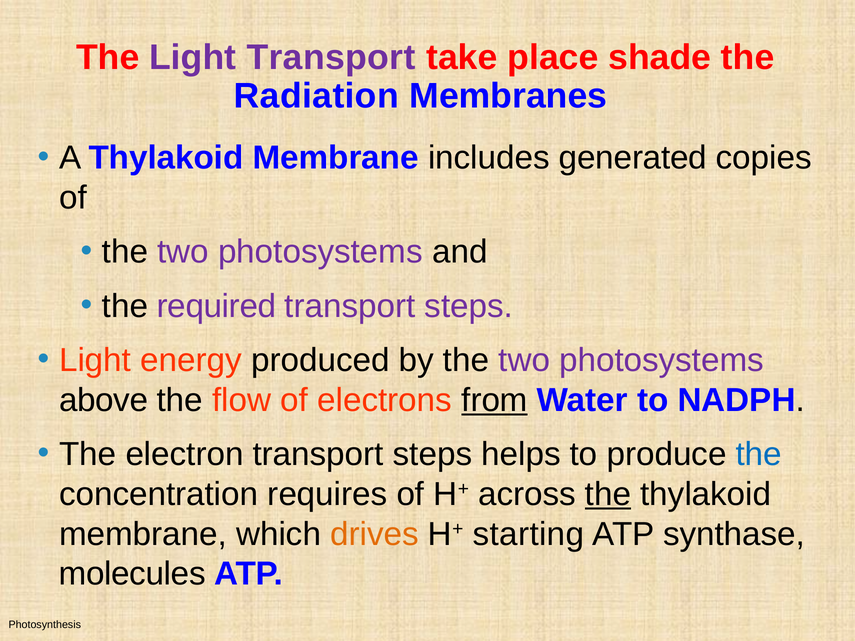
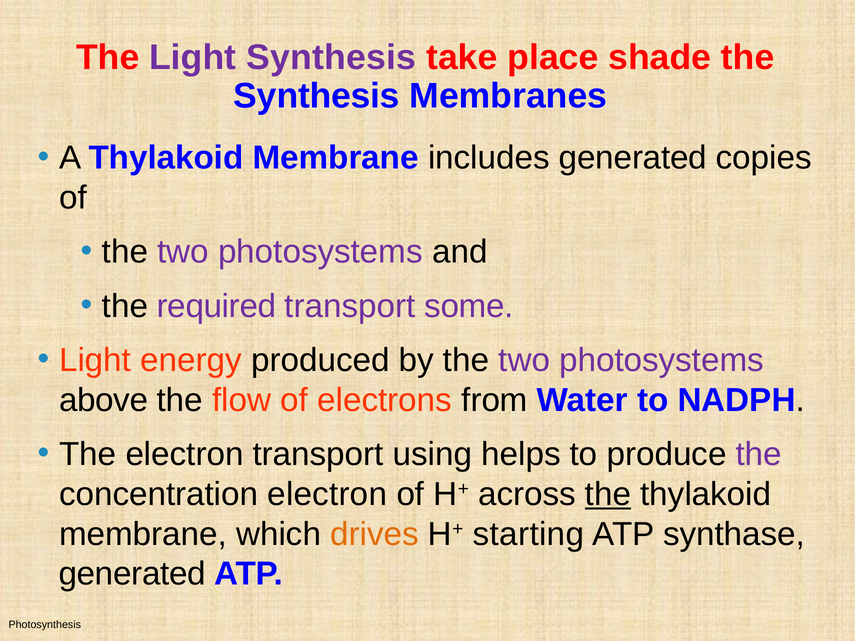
Light Transport: Transport -> Synthesis (331, 57)
Radiation: Radiation -> Synthesis (317, 96)
steps: steps -> some (469, 306)
from underline: present -> none (495, 400)
electron transport steps: steps -> using (432, 454)
the colour: blue -> purple (759, 454)
concentration requires: requires -> electron (327, 494)
molecules: molecules -> generated (132, 574)
